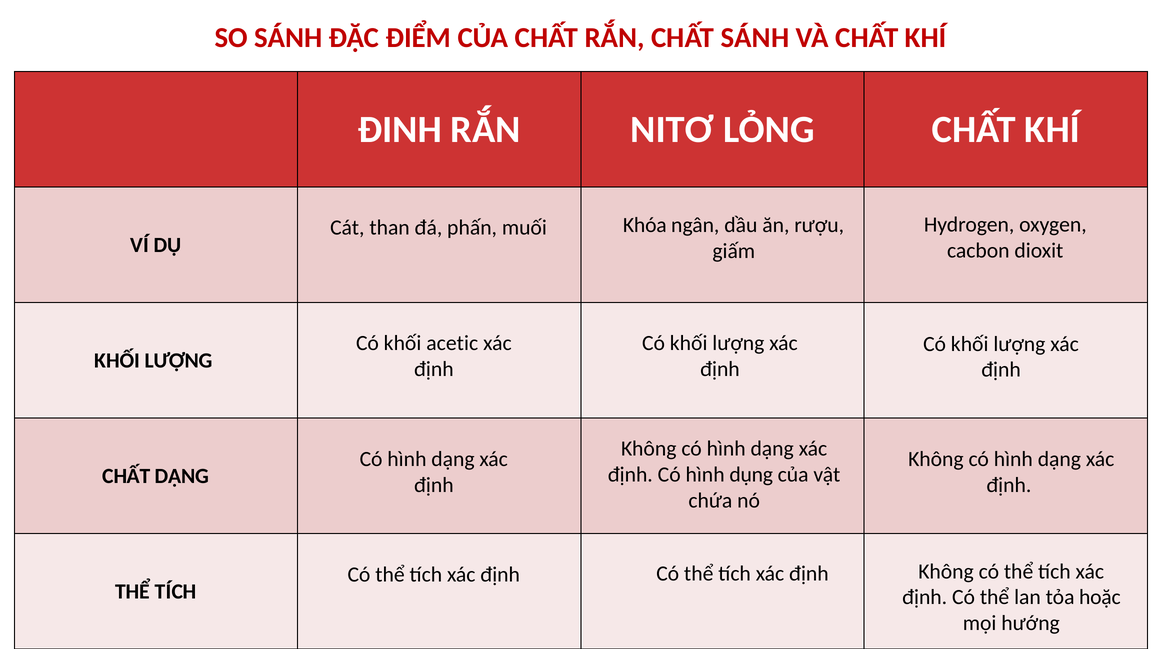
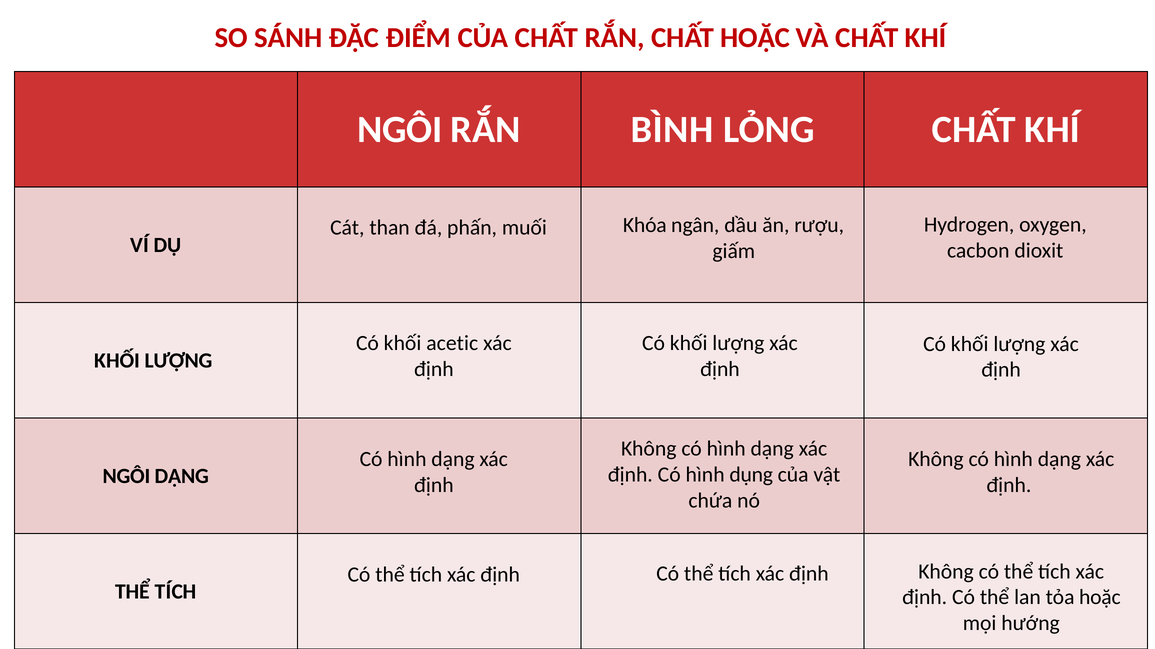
CHẤT SÁNH: SÁNH -> HOẶC (755, 38)
ĐINH: ĐINH -> NGÔI (400, 130)
NITƠ: NITƠ -> BÌNH (672, 130)
CHẤT: CHẤT -> NGÔI (126, 476)
